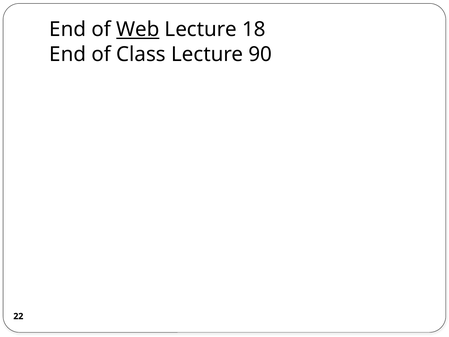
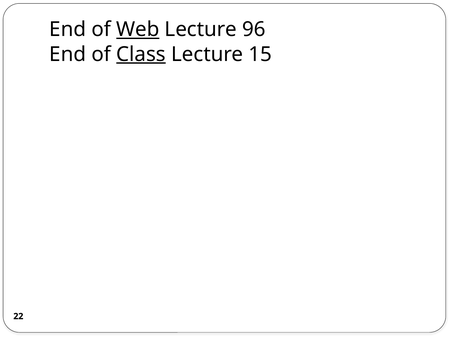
18: 18 -> 96 (254, 30)
Class underline: none -> present (141, 54)
90: 90 -> 15 (260, 54)
